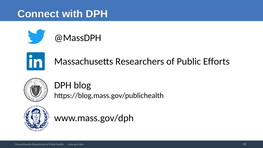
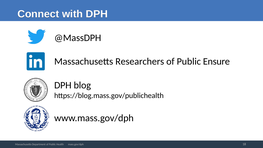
Efforts: Efforts -> Ensure (216, 61)
